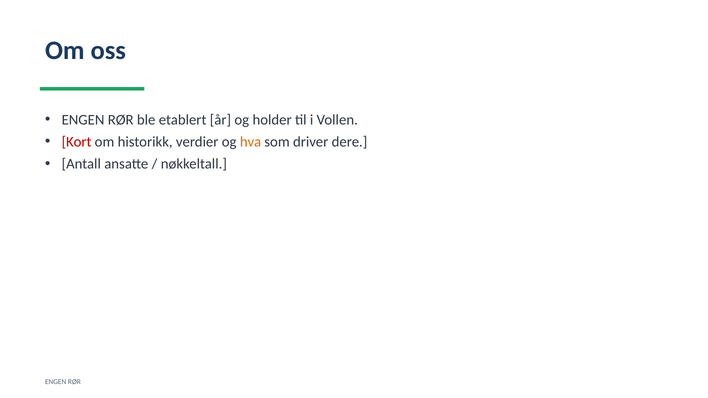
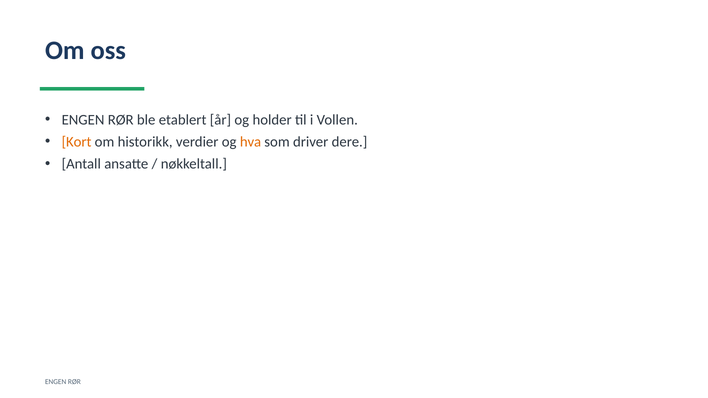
Kort colour: red -> orange (77, 142)
